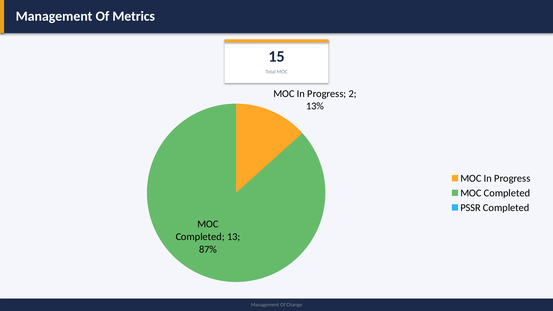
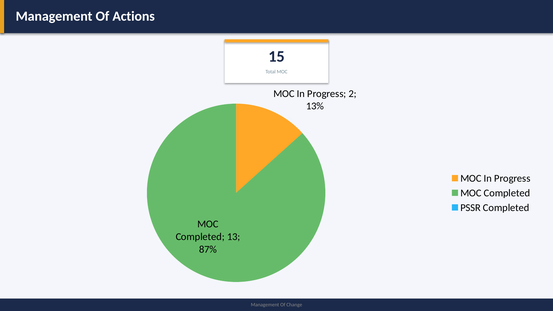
Metrics: Metrics -> Actions (134, 16)
